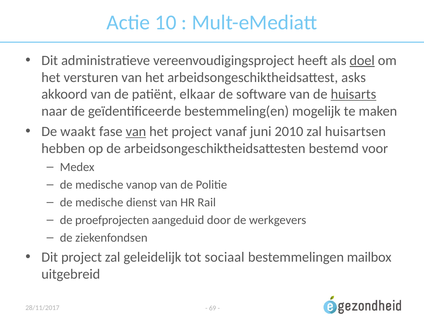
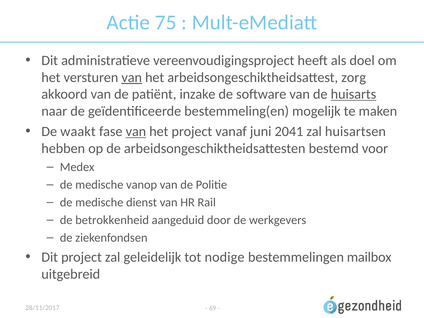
10: 10 -> 75 (166, 23)
doel underline: present -> none (362, 60)
van underline: none -> present (132, 77)
asks: asks -> zorg (354, 77)
elkaar: elkaar -> inzake (197, 94)
2010: 2010 -> 2041 (289, 132)
proefprojecten: proefprojecten -> betrokkenheid (112, 220)
sociaal: sociaal -> nodige (225, 257)
